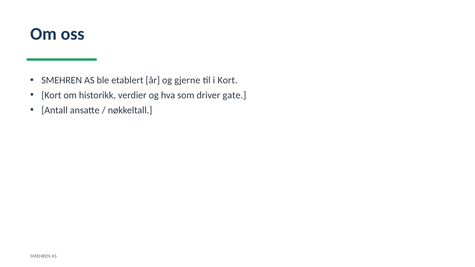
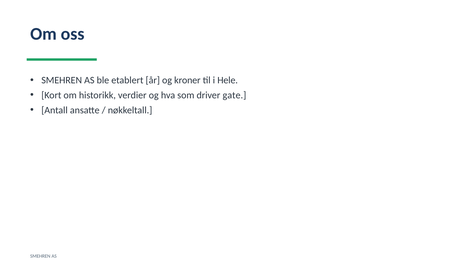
gjerne: gjerne -> kroner (187, 80)
i Kort: Kort -> Hele (228, 80)
